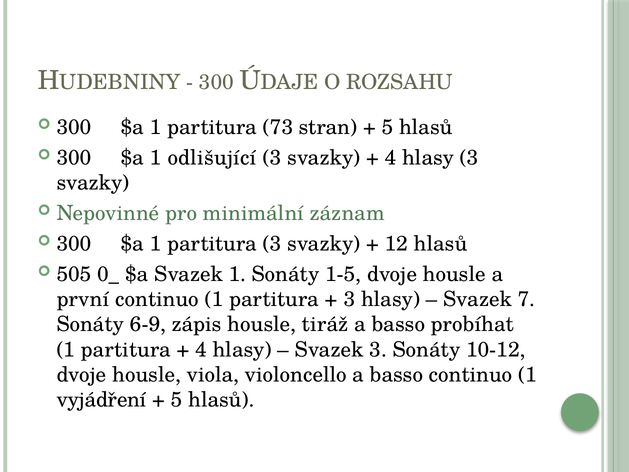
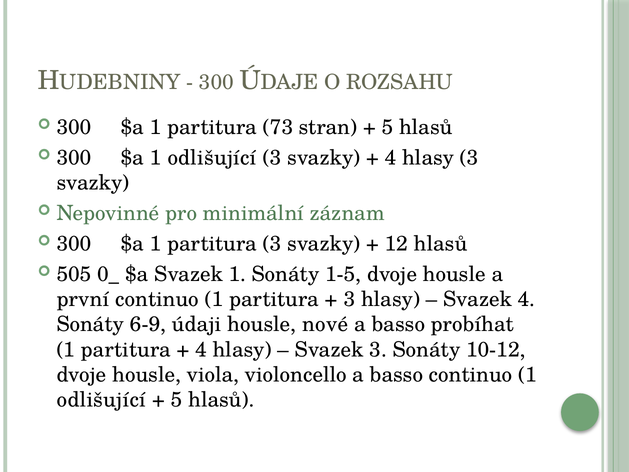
Svazek 7: 7 -> 4 (527, 299)
zápis: zápis -> údaji (197, 324)
tiráž: tiráž -> nové (325, 324)
vyjádření: vyjádření -> odlišující (101, 400)
